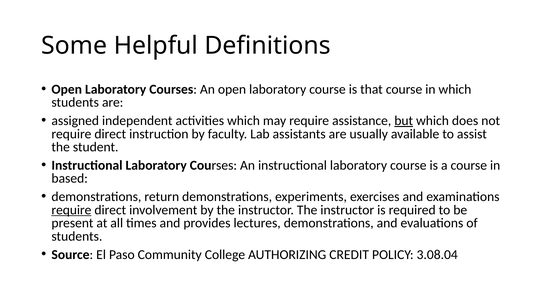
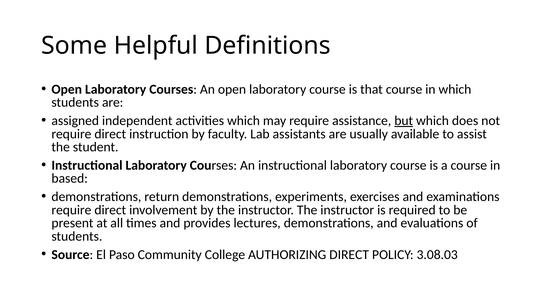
require underline: present -> none (71, 210)
AUTHORIZING CREDIT: CREDIT -> DIRECT (349, 254)
3.08.04: 3.08.04 -> 3.08.03 (437, 254)
